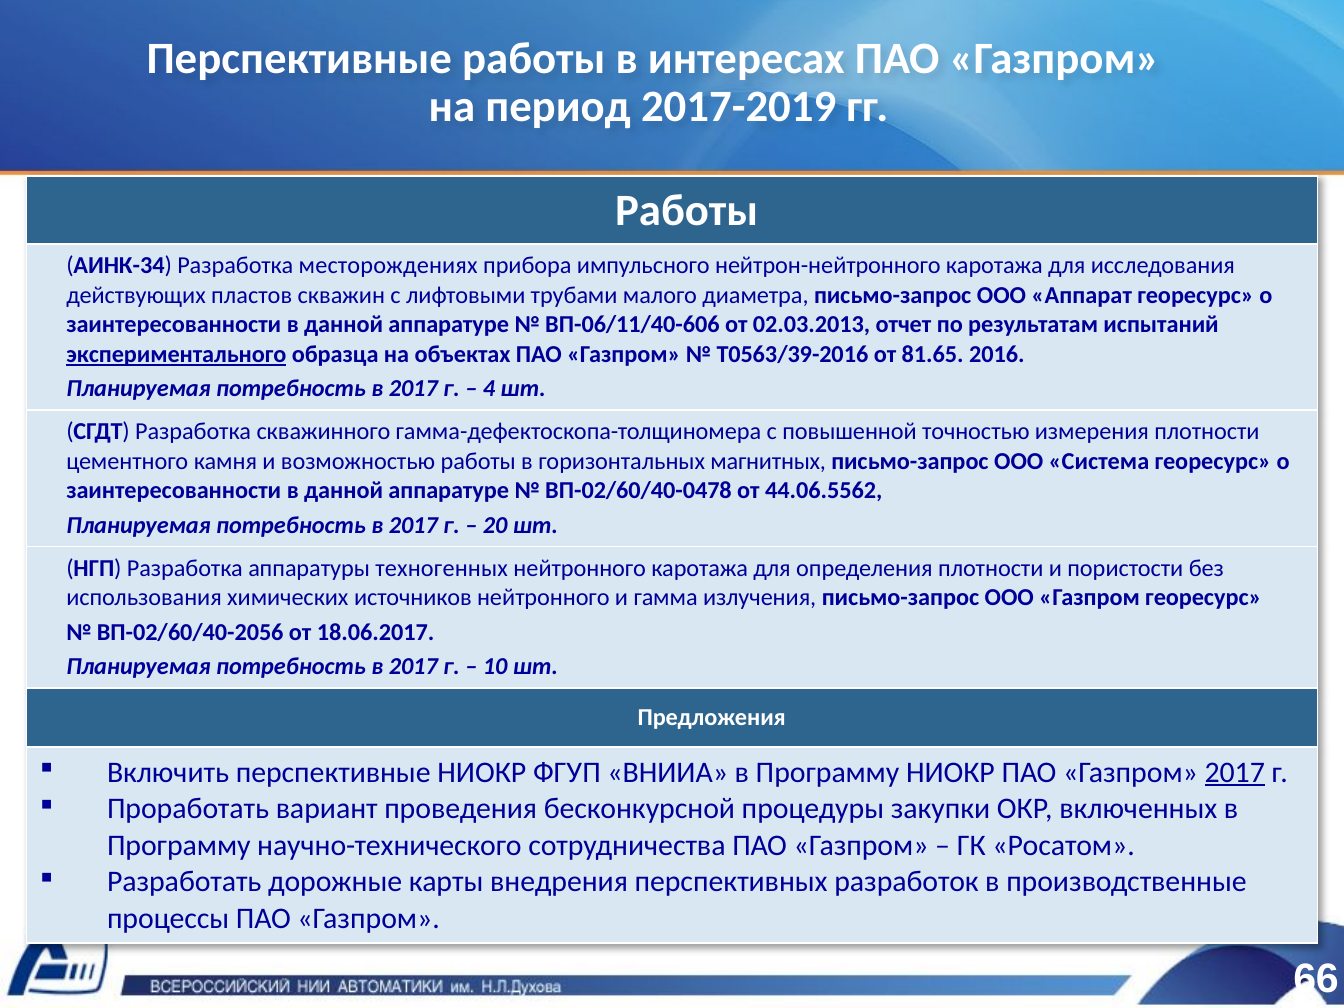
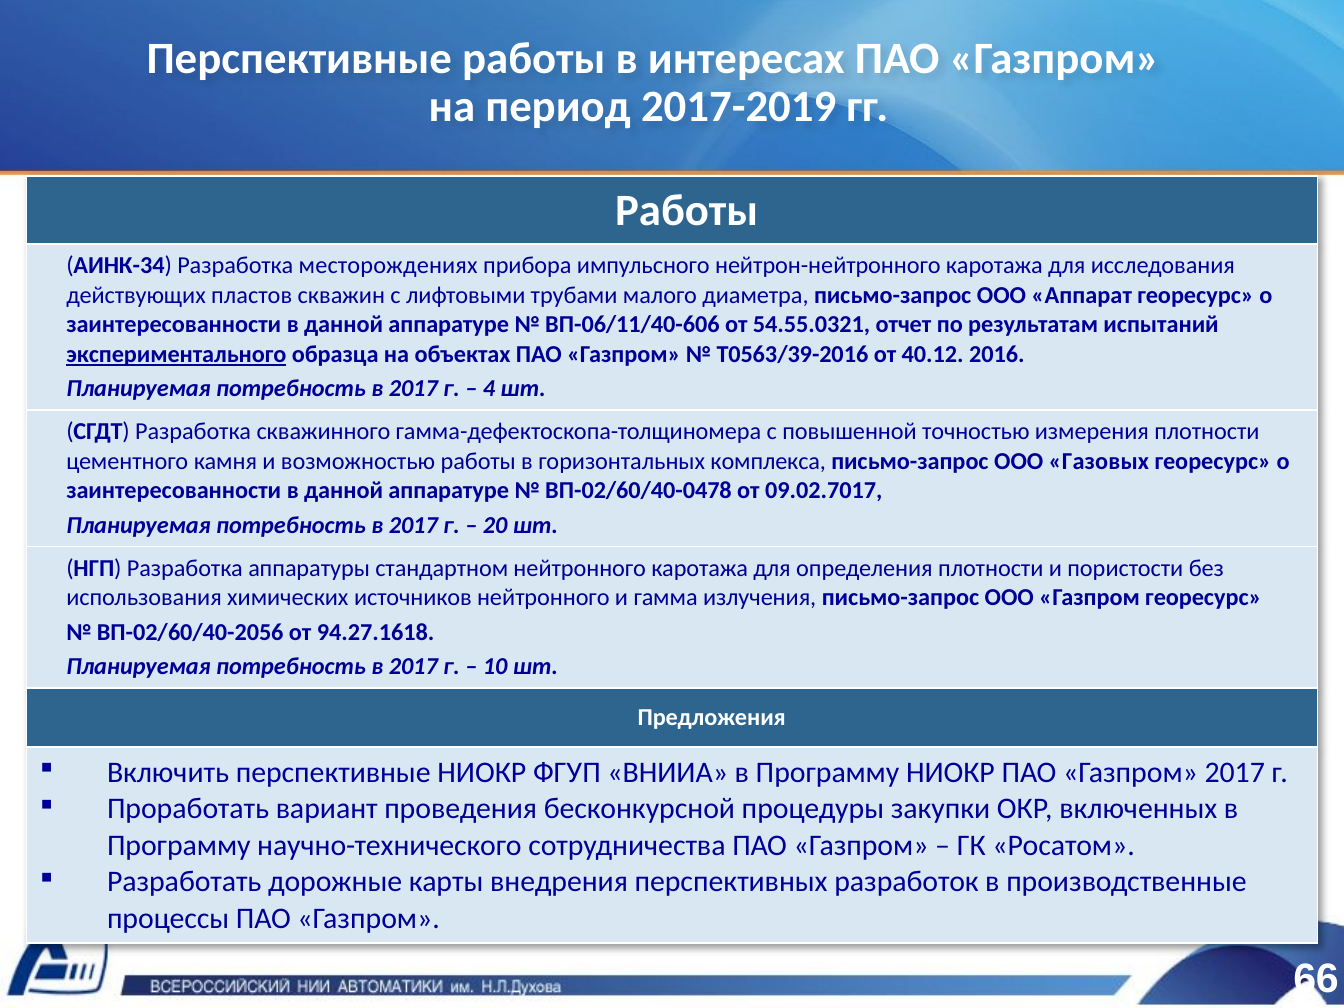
02.03.2013: 02.03.2013 -> 54.55.0321 (811, 325)
81.65: 81.65 -> 40.12 (933, 354)
магнитных: магнитных -> комплекса (768, 461)
Система: Система -> Газовых (1099, 461)
44.06.5562: 44.06.5562 -> 09.02.7017 (824, 491)
техногенных: техногенных -> стандартном (442, 568)
18.06.2017: 18.06.2017 -> 94.27.1618 (376, 632)
2017 underline: present -> none (1235, 772)
